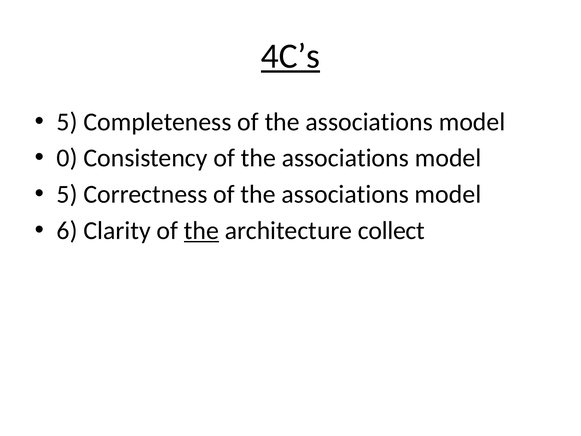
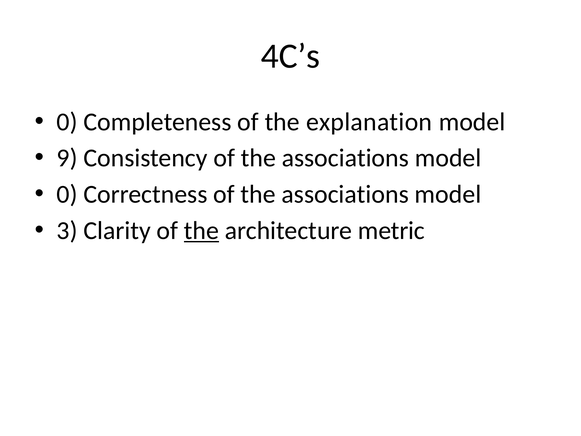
4C’s underline: present -> none (291, 56)
5: 5 -> 0 (67, 122)
Completeness of the associations: associations -> explanation (369, 122)
0: 0 -> 9 (67, 158)
5: 5 -> 0 (67, 194)
6: 6 -> 3 (67, 230)
collect: collect -> metric (391, 230)
